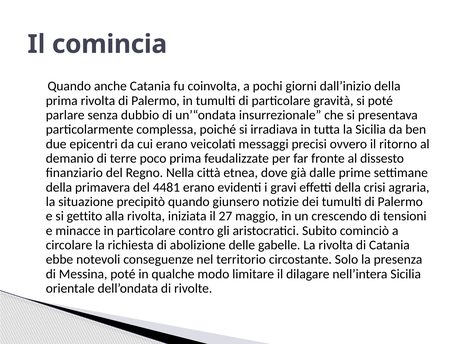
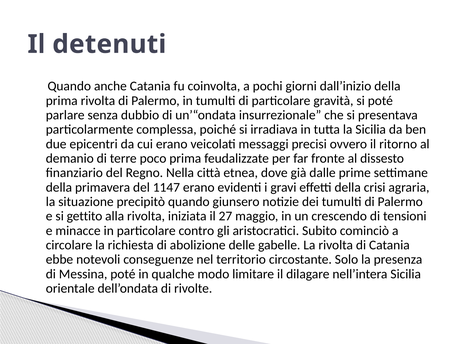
comincia: comincia -> detenuti (109, 44)
4481: 4481 -> 1147 (166, 187)
